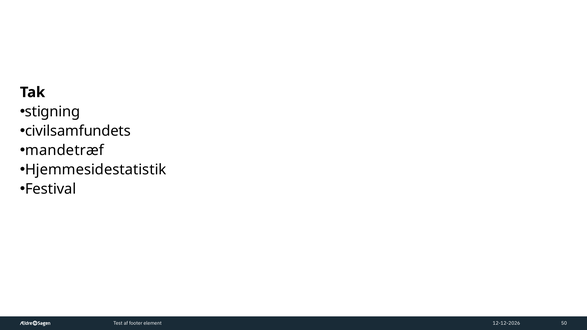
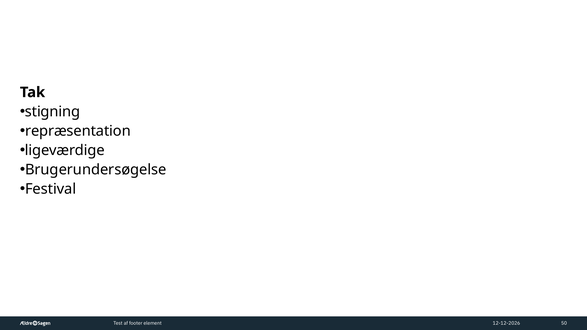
civilsamfundets: civilsamfundets -> repræsentation (78, 131)
mandetræf: mandetræf -> ligeværdige (65, 150)
Hjemmesidestatistik: Hjemmesidestatistik -> Brugerundersøgelse (96, 170)
